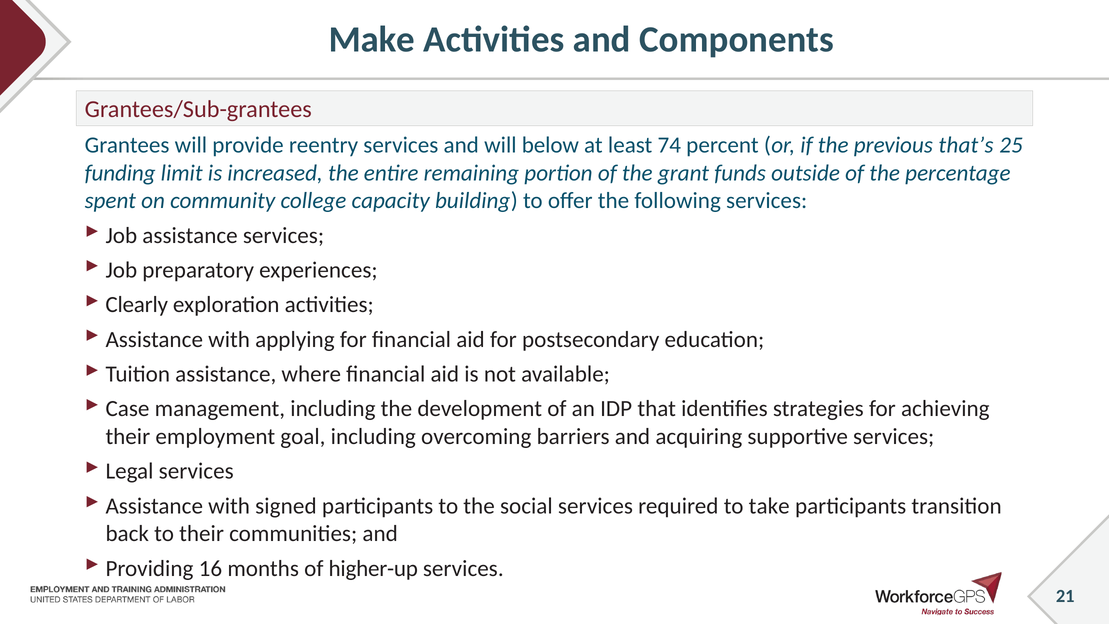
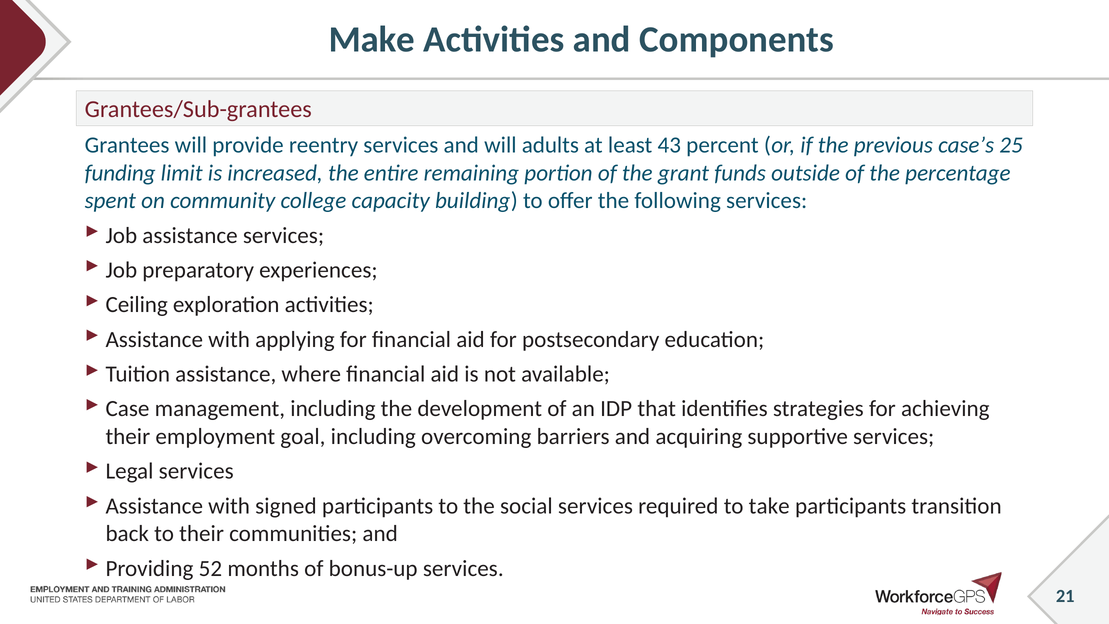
below: below -> adults (550, 145)
74: 74 -> 43 (669, 145)
that’s: that’s -> case’s (966, 145)
Clearly: Clearly -> Ceiling (137, 305)
16: 16 -> 52 (210, 568)
higher-up: higher-up -> bonus-up (373, 568)
